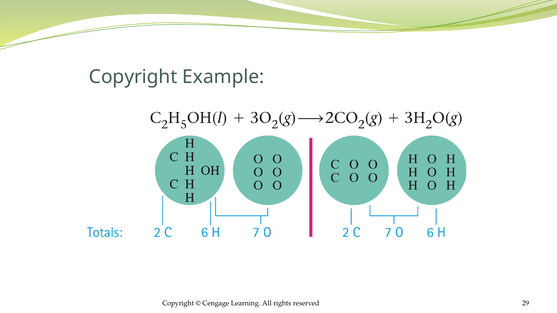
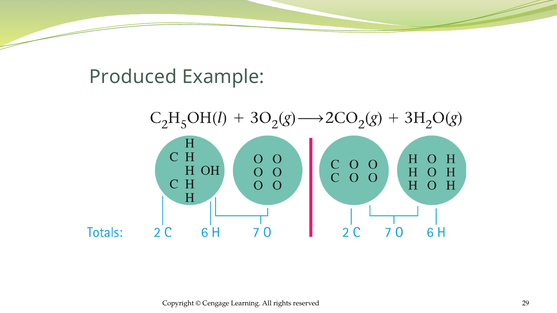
Copyright: Copyright -> Produced (133, 77)
